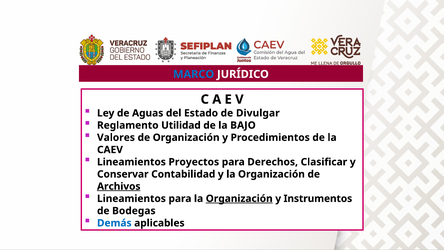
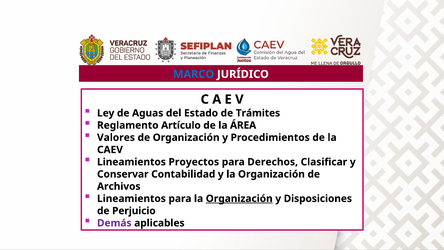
Divulgar: Divulgar -> Trámites (258, 113)
Utilidad: Utilidad -> Artículo (181, 125)
BAJO: BAJO -> ÁREA (243, 125)
Archivos underline: present -> none (119, 186)
Instrumentos: Instrumentos -> Disposiciones (318, 198)
Bodegas: Bodegas -> Perjuicio (134, 211)
Demás colour: blue -> purple (114, 223)
